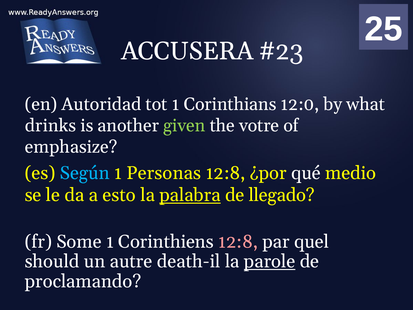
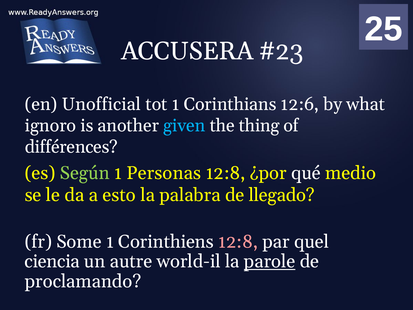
Autoridad: Autoridad -> Unofficial (101, 104)
12:0: 12:0 -> 12:6 (300, 104)
drinks: drinks -> ignoro (51, 125)
given colour: light green -> light blue (184, 125)
votre: votre -> thing (259, 125)
emphasize: emphasize -> différences (71, 147)
Según colour: light blue -> light green (85, 173)
palabra underline: present -> none (190, 195)
should: should -> ciencia (52, 261)
death-il: death-il -> world-il (189, 261)
